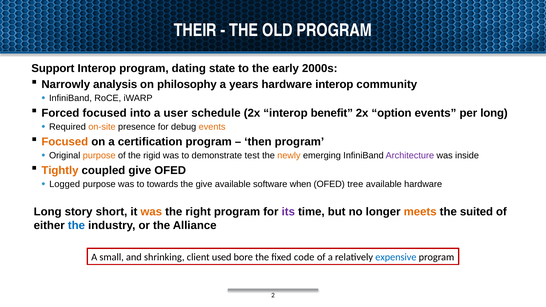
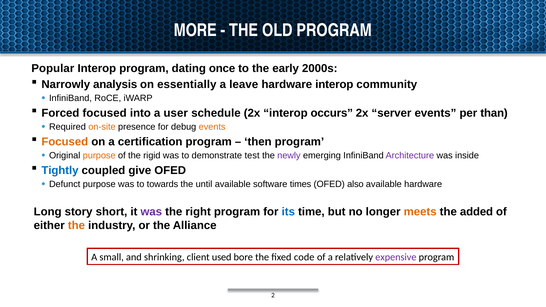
THEIR: THEIR -> MORE (195, 30)
Support: Support -> Popular (53, 68)
state: state -> once (222, 68)
philosophy: philosophy -> essentially (187, 84)
years: years -> leave (244, 84)
benefit: benefit -> occurs (332, 113)
option: option -> server (391, 113)
per long: long -> than (494, 113)
newly colour: orange -> purple (289, 156)
Tightly colour: orange -> blue (60, 170)
Logged: Logged -> Defunct (65, 184)
the give: give -> until (204, 184)
when: when -> times (301, 184)
tree: tree -> also (355, 184)
was colour: orange -> purple (151, 212)
its colour: purple -> blue (288, 212)
suited: suited -> added (476, 212)
the colour: blue -> orange (76, 225)
expensive colour: blue -> purple (396, 257)
